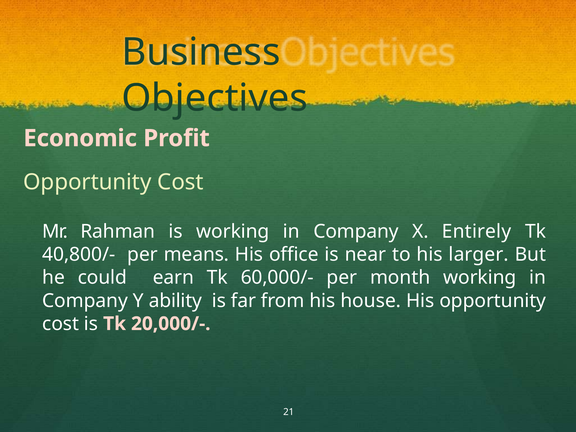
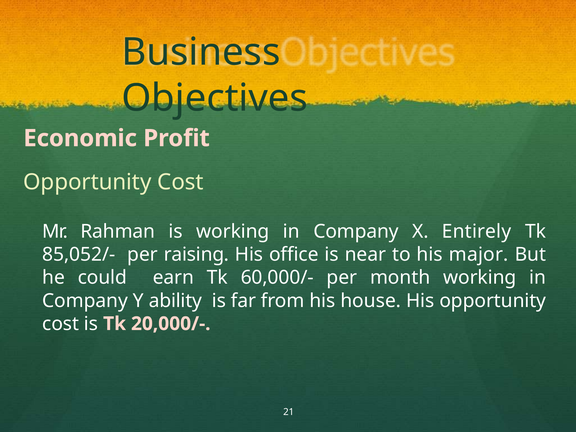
40,800/-: 40,800/- -> 85,052/- (79, 255)
means: means -> raising (196, 255)
larger: larger -> major (479, 255)
